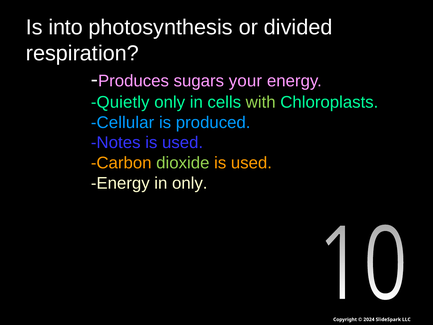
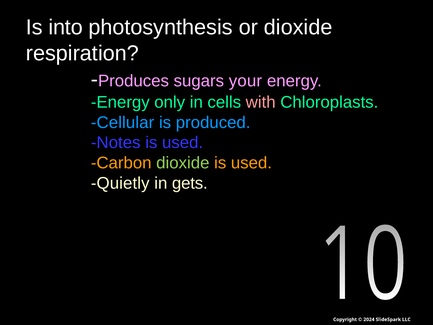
or divided: divided -> dioxide (298, 27)
Quietly: Quietly -> Energy (120, 102)
with colour: light green -> pink (261, 102)
Energy: Energy -> Quietly (120, 183)
in only: only -> gets (190, 183)
